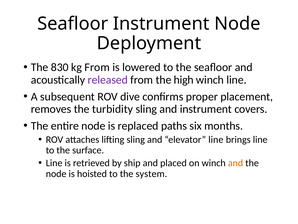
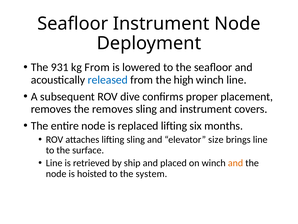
830: 830 -> 931 (60, 67)
released colour: purple -> blue (108, 80)
the turbidity: turbidity -> removes (113, 109)
replaced paths: paths -> lifting (174, 126)
elevator line: line -> size (216, 139)
